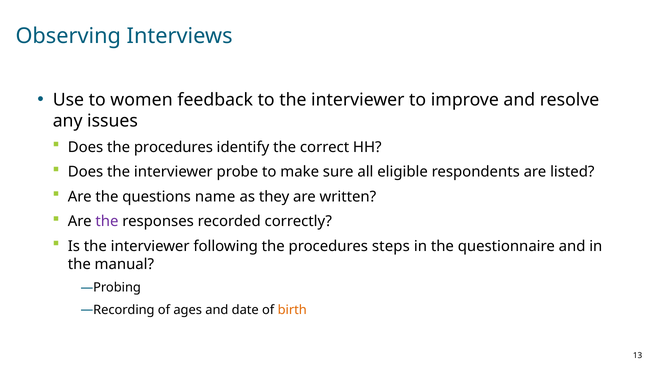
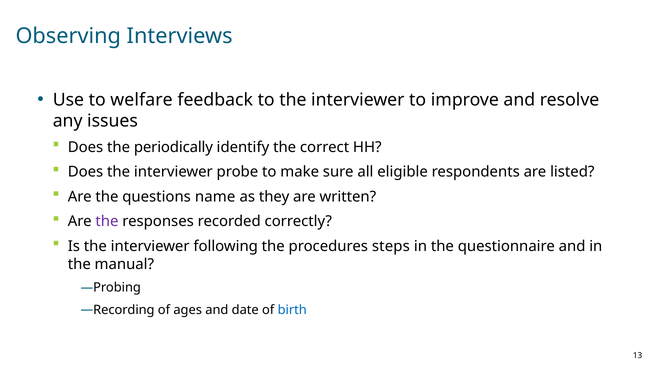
women: women -> welfare (142, 100)
Does the procedures: procedures -> periodically (173, 147)
birth colour: orange -> blue (292, 310)
